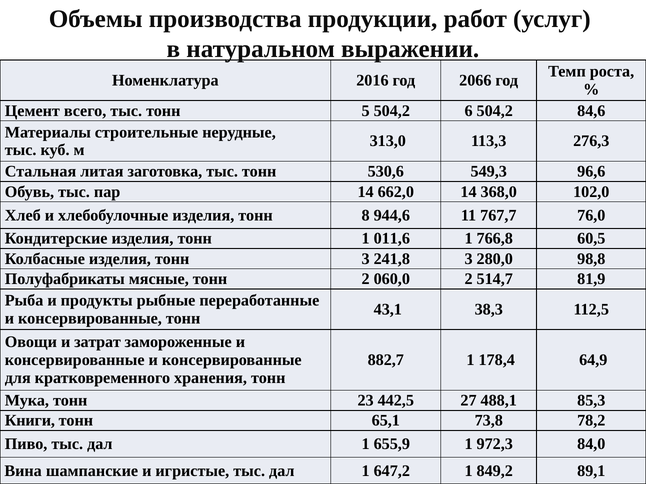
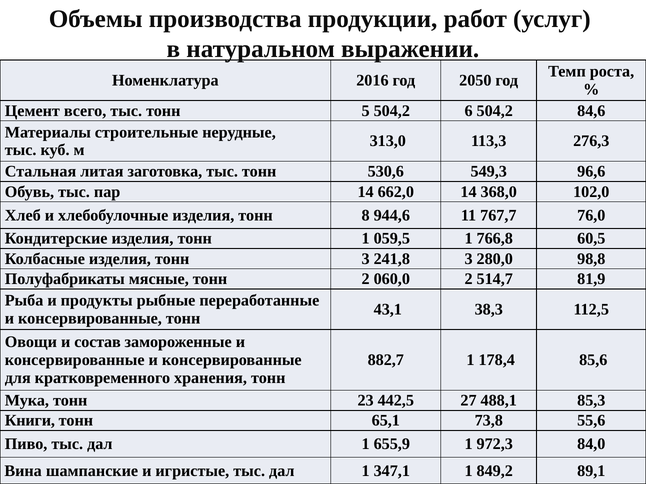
2066: 2066 -> 2050 (475, 81)
011,6: 011,6 -> 059,5 (392, 239)
затрат: затрат -> состав (98, 342)
64,9: 64,9 -> 85,6 (593, 360)
78,2: 78,2 -> 55,6 (591, 421)
647,2: 647,2 -> 347,1 (392, 471)
